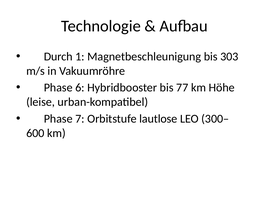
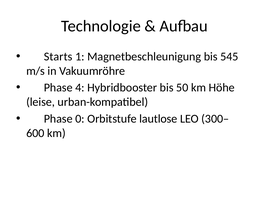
Durch: Durch -> Starts (58, 56)
303: 303 -> 545 (229, 56)
6: 6 -> 4 (80, 88)
77: 77 -> 50 (182, 88)
7: 7 -> 0 (80, 119)
